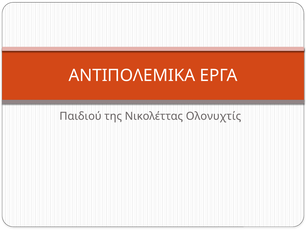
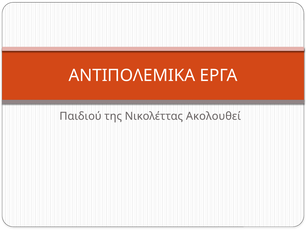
Ολονυχτίς: Ολονυχτίς -> Ακολουθεί (213, 116)
